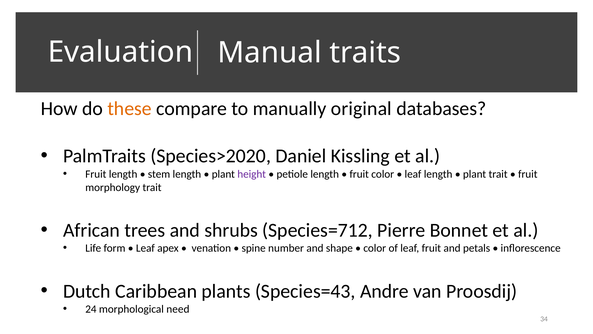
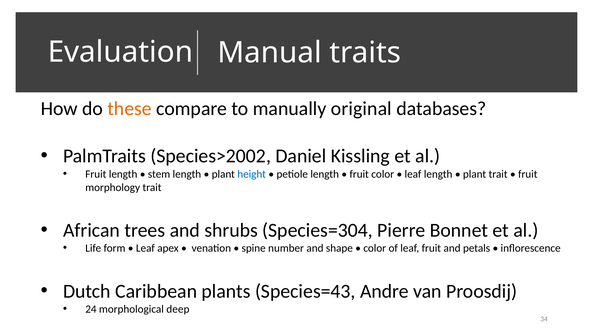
Species>2020: Species>2020 -> Species>2002 (211, 156)
height colour: purple -> blue (252, 174)
Species=712: Species=712 -> Species=304 (318, 230)
need: need -> deep (178, 309)
